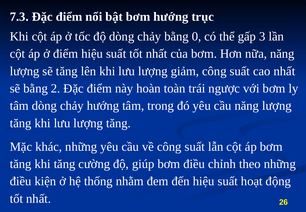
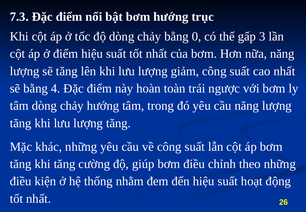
2: 2 -> 4 (56, 88)
